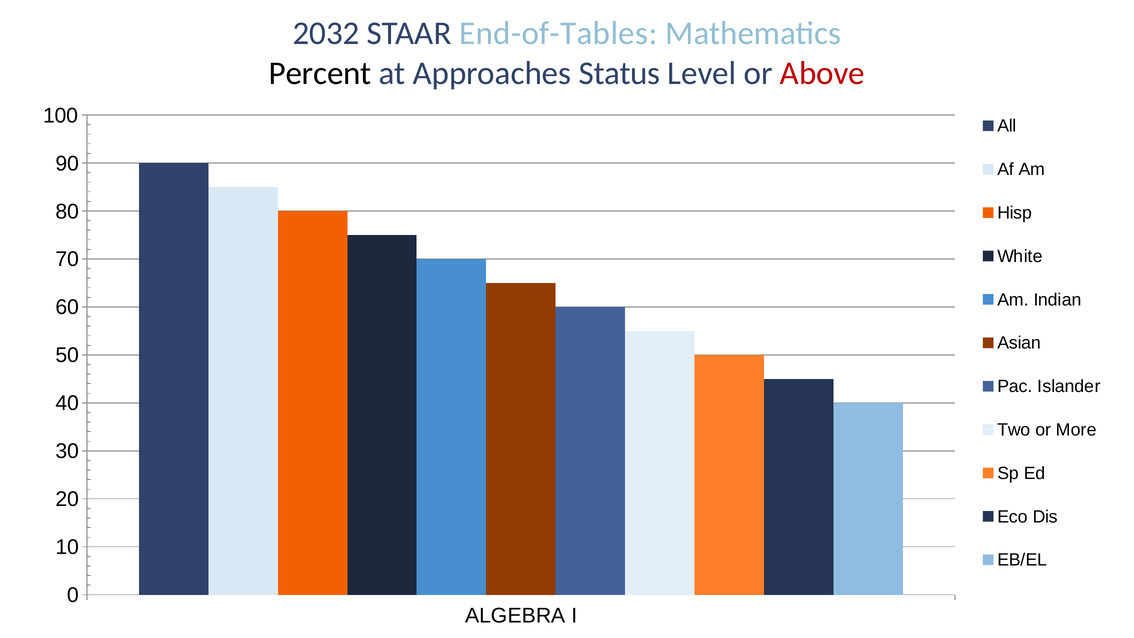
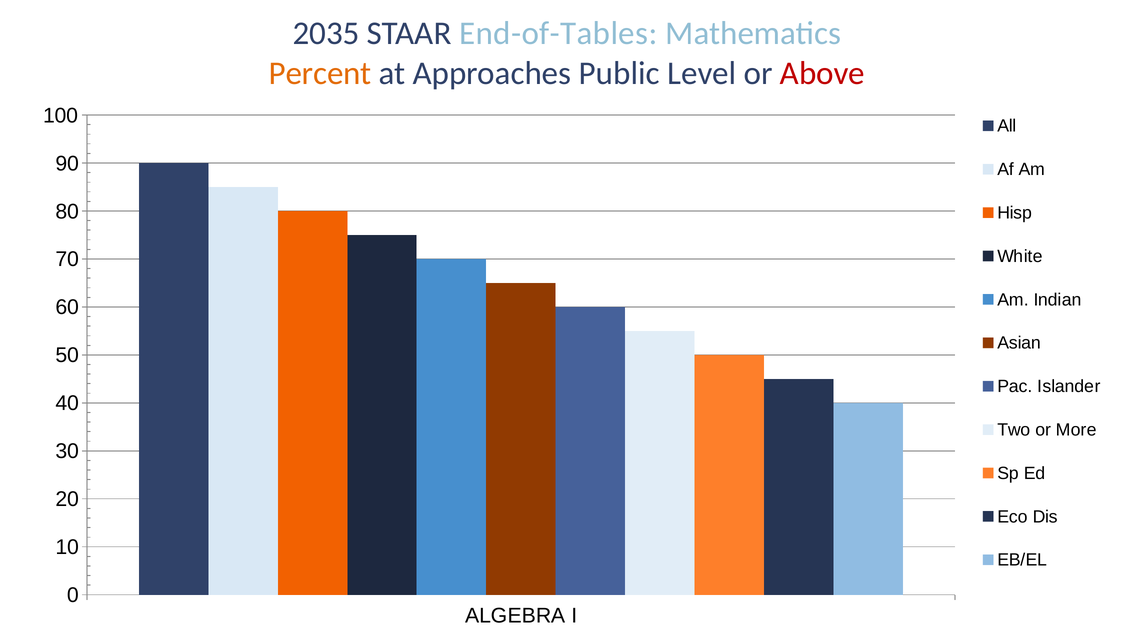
2032: 2032 -> 2035 (326, 33)
Percent colour: black -> orange (320, 73)
Status: Status -> Public (619, 73)
